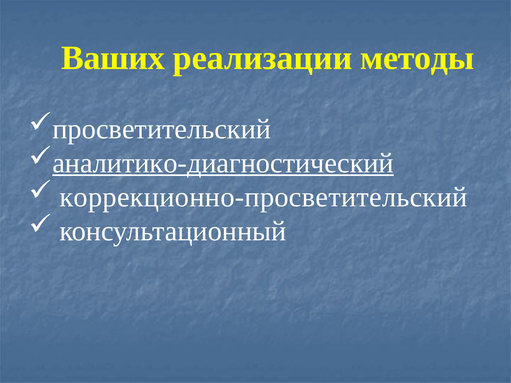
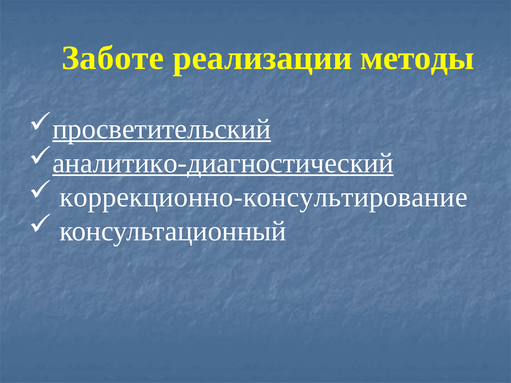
Ваших: Ваших -> Заботе (113, 58)
просветительский underline: none -> present (162, 129)
коррекционно-просветительский: коррекционно-просветительский -> коррекционно-консультирование (264, 197)
